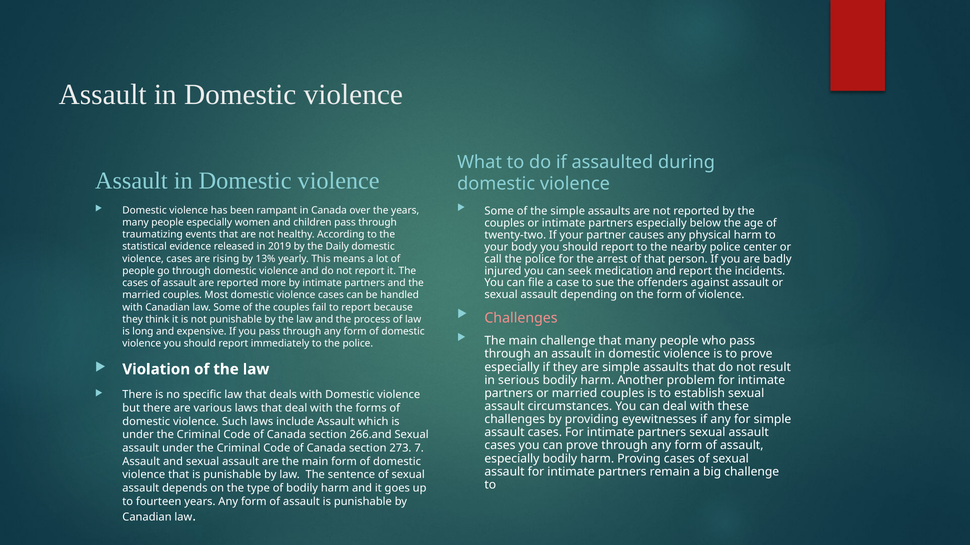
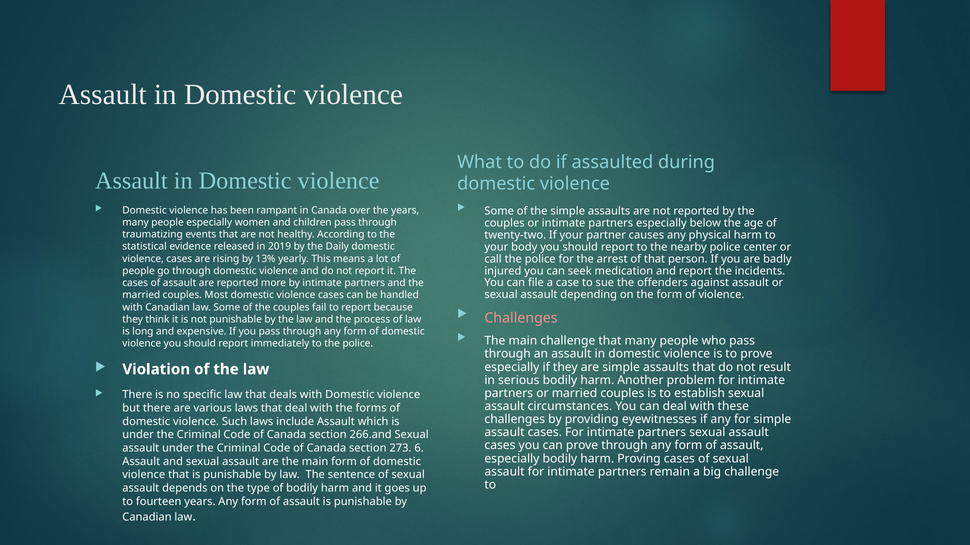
7: 7 -> 6 (419, 449)
